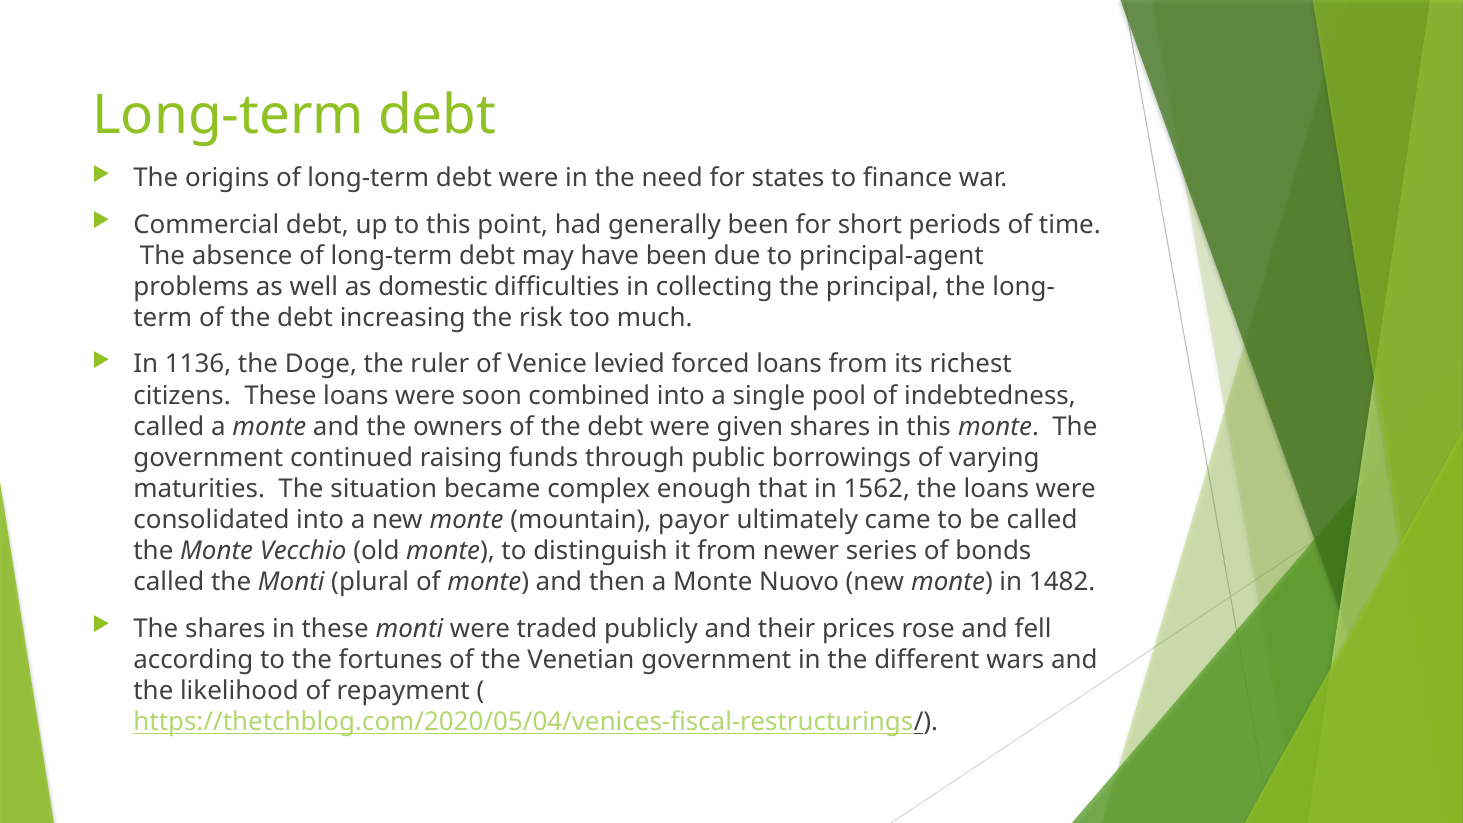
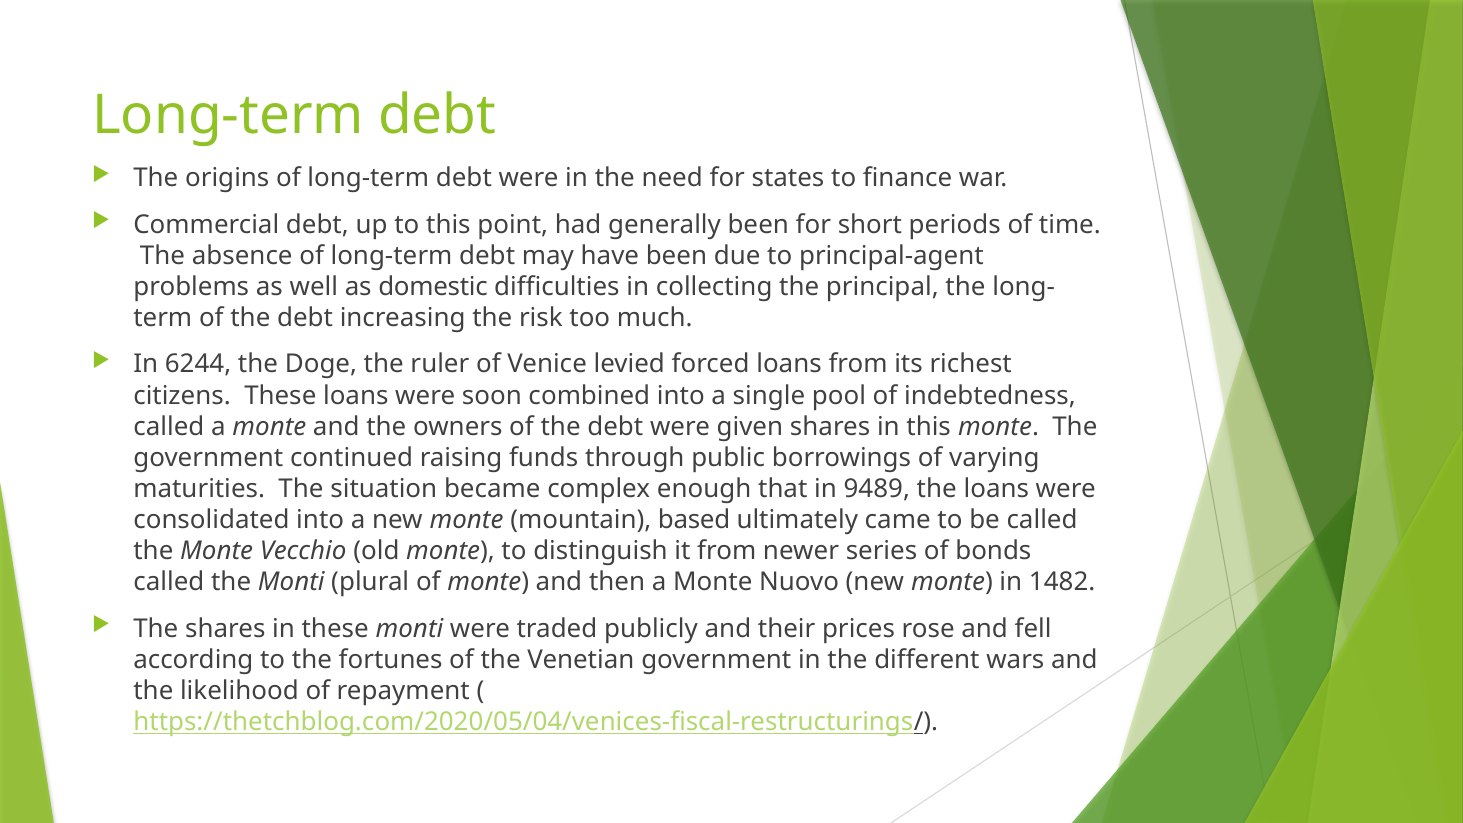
1136: 1136 -> 6244 (198, 364)
1562: 1562 -> 9489 (877, 489)
payor: payor -> based (694, 520)
